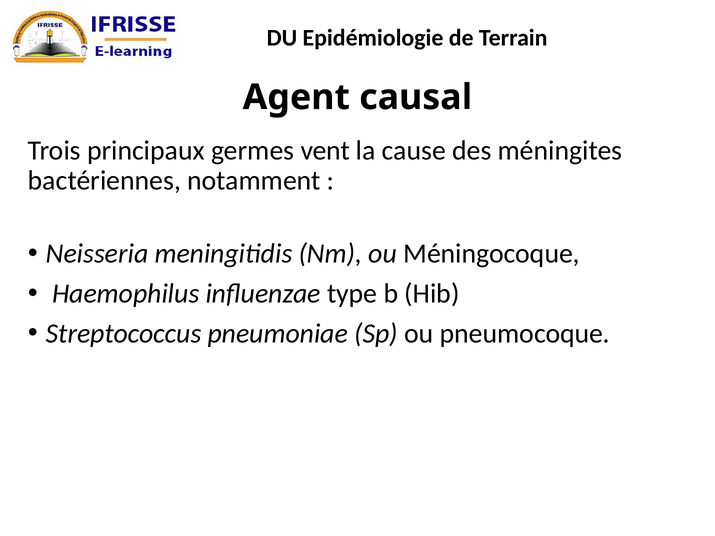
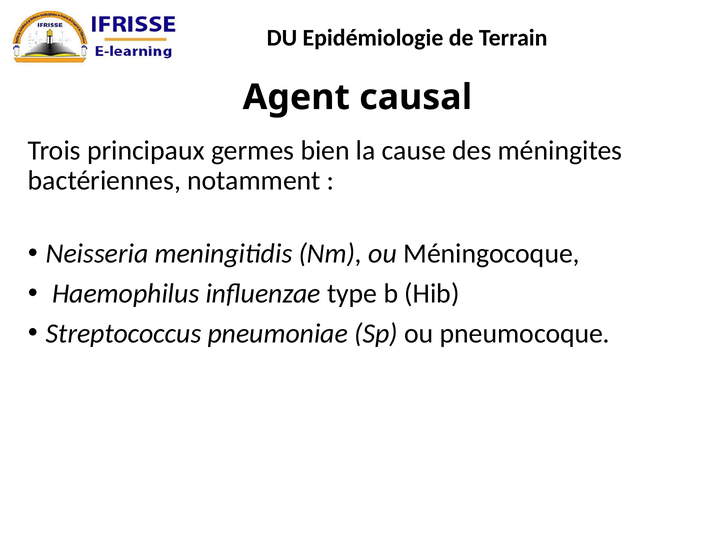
vent: vent -> bien (325, 150)
